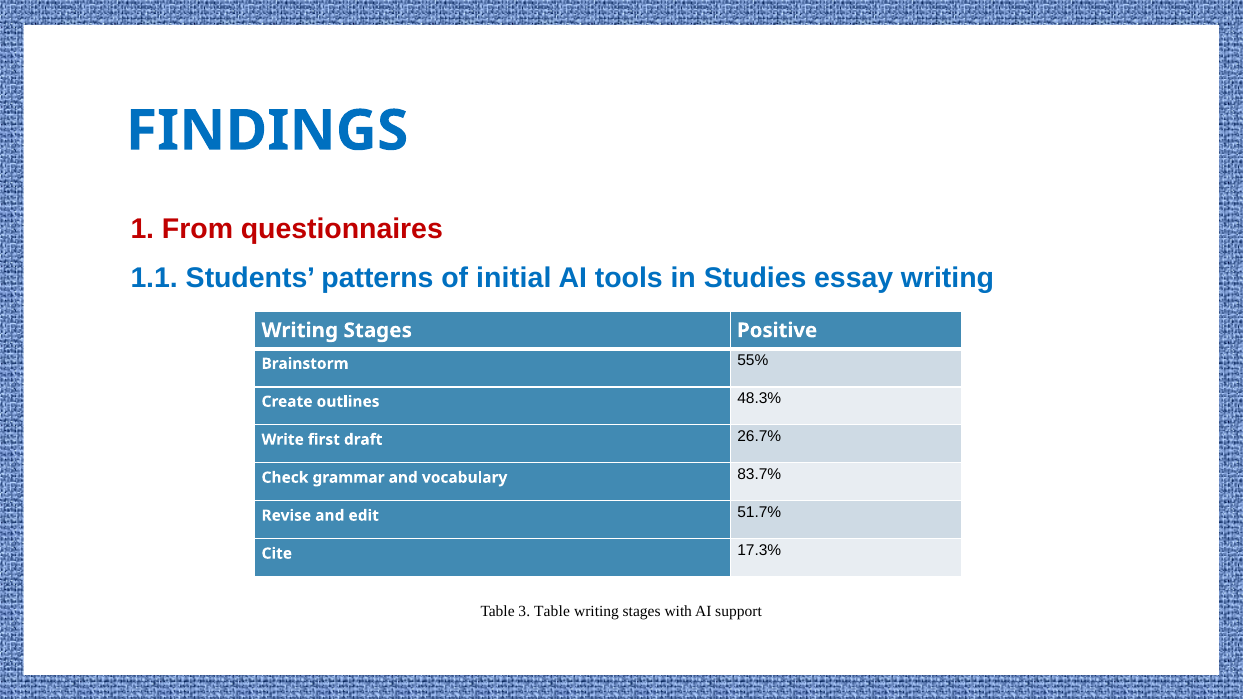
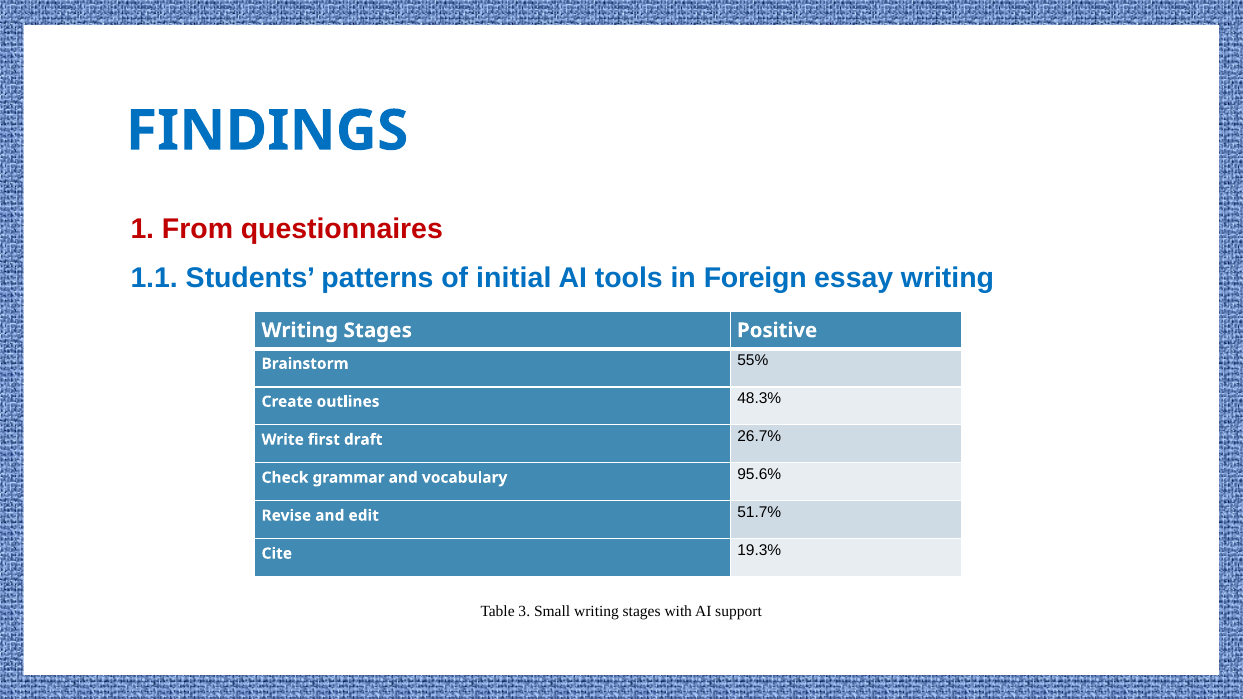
Studies: Studies -> Foreign (755, 278)
83.7%: 83.7% -> 95.6% (759, 475)
17.3%: 17.3% -> 19.3% (759, 551)
3 Table: Table -> Small (552, 611)
